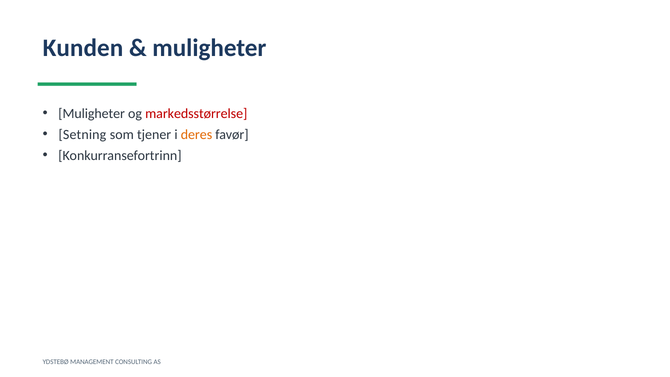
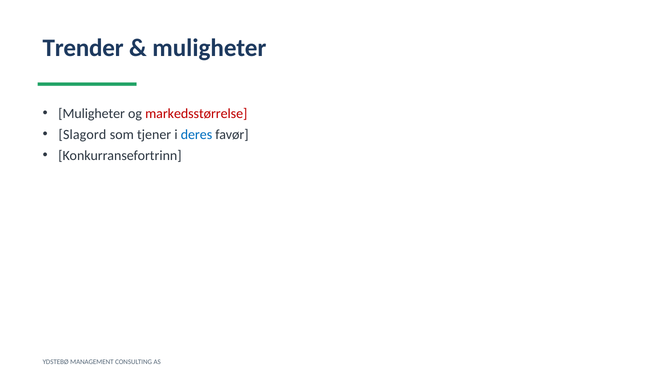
Kunden: Kunden -> Trender (83, 48)
Setning: Setning -> Slagord (82, 134)
deres colour: orange -> blue (196, 134)
